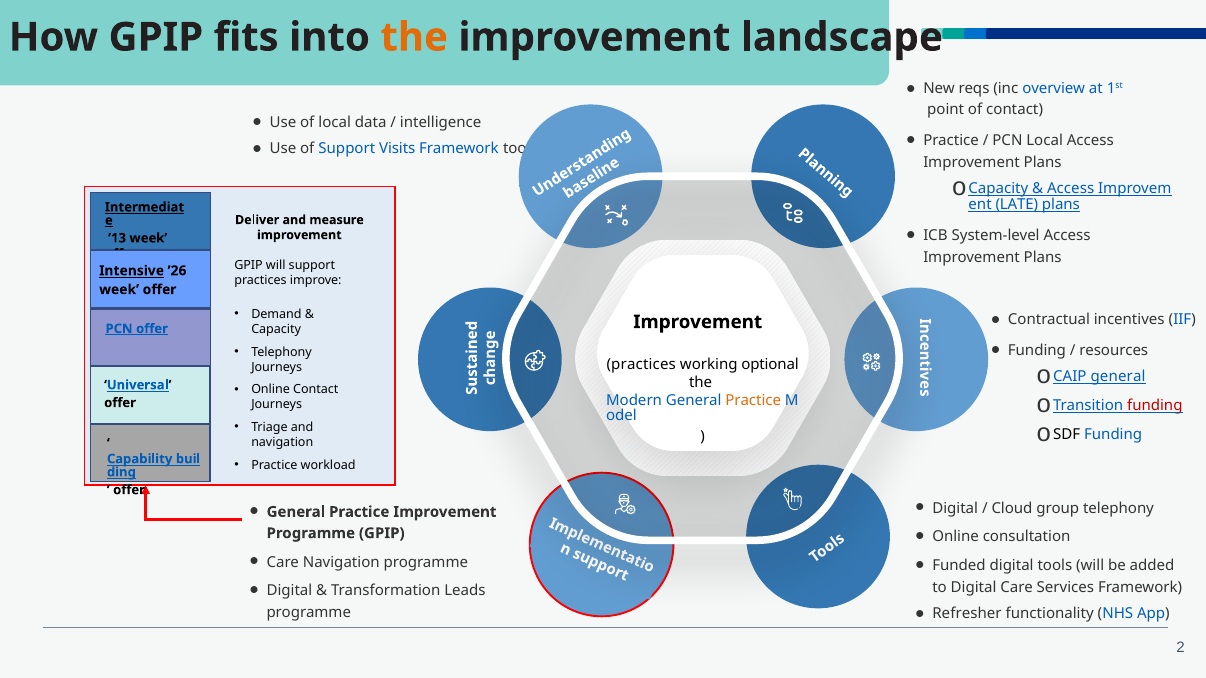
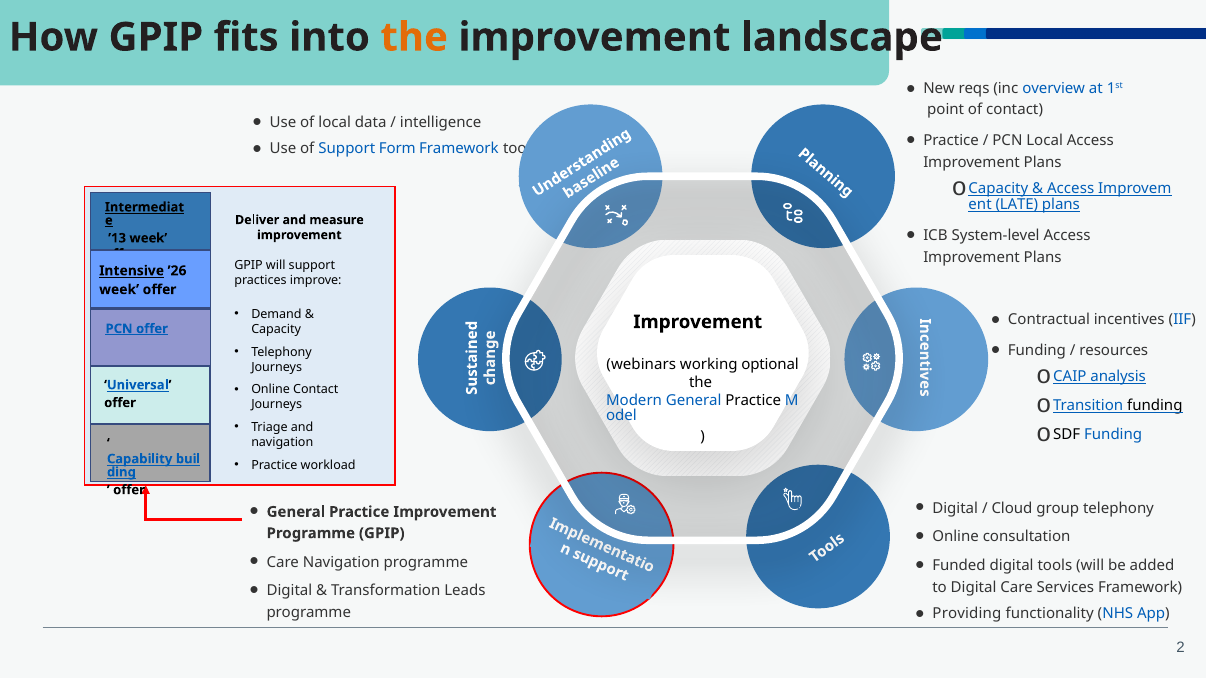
Visits: Visits -> Form (397, 149)
practices: practices -> webinars (641, 365)
CAIP general: general -> analysis (1118, 377)
funding colour: red -> black (1155, 406)
Practice colour: orange -> black (753, 401)
Refresher: Refresher -> Providing (967, 614)
